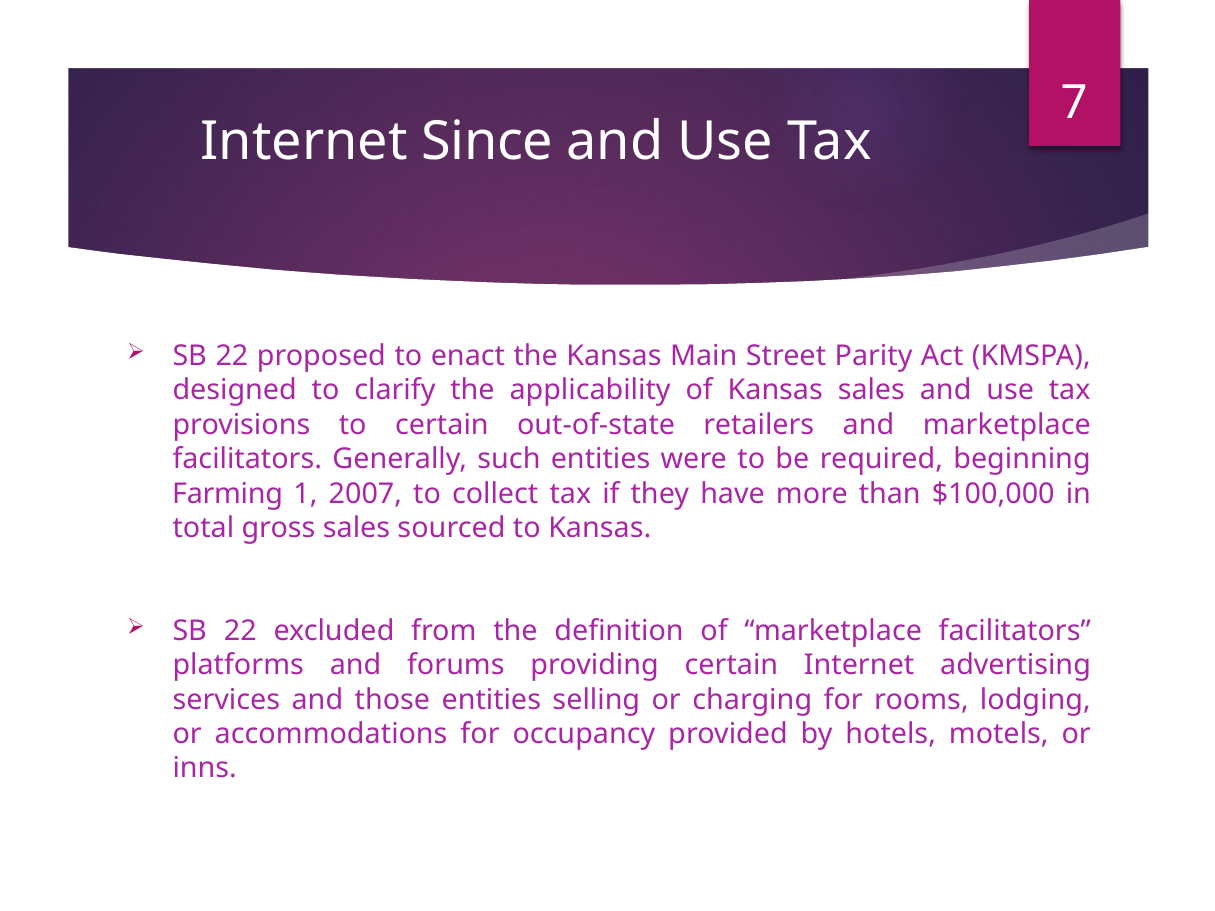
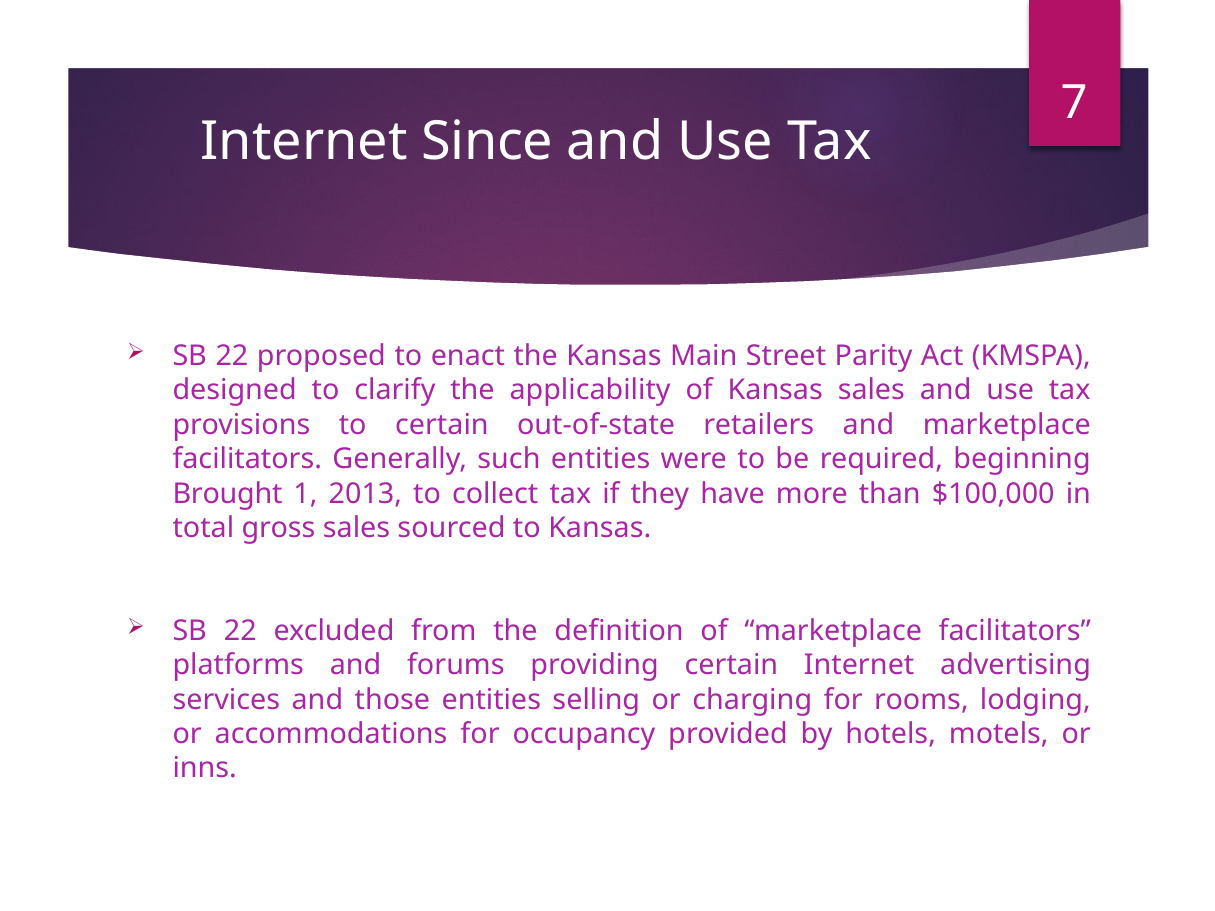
Farming: Farming -> Brought (228, 494)
2007: 2007 -> 2013 (365, 494)
